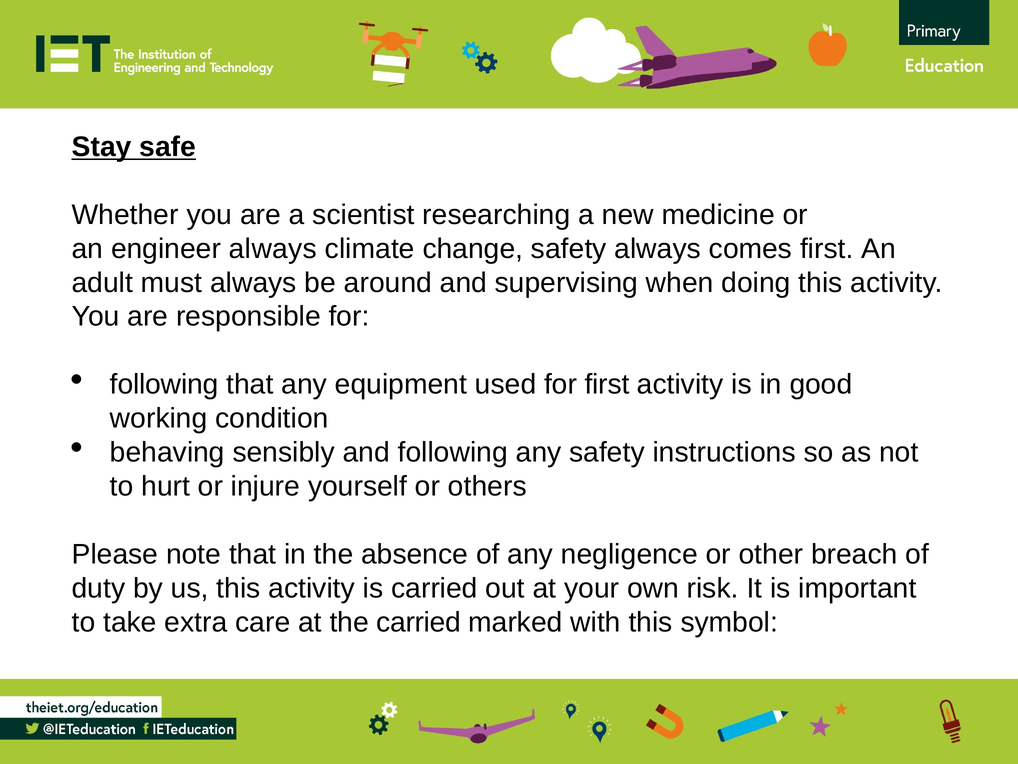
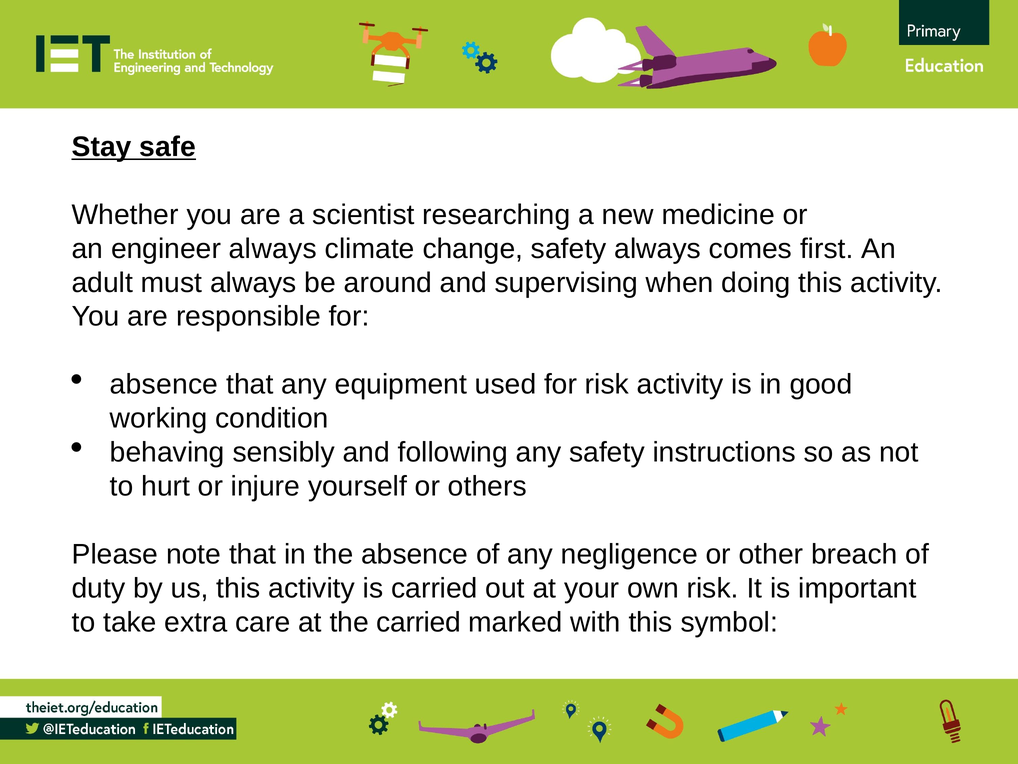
following: following -> absence (164, 384)
for first: first -> risk (607, 384)
